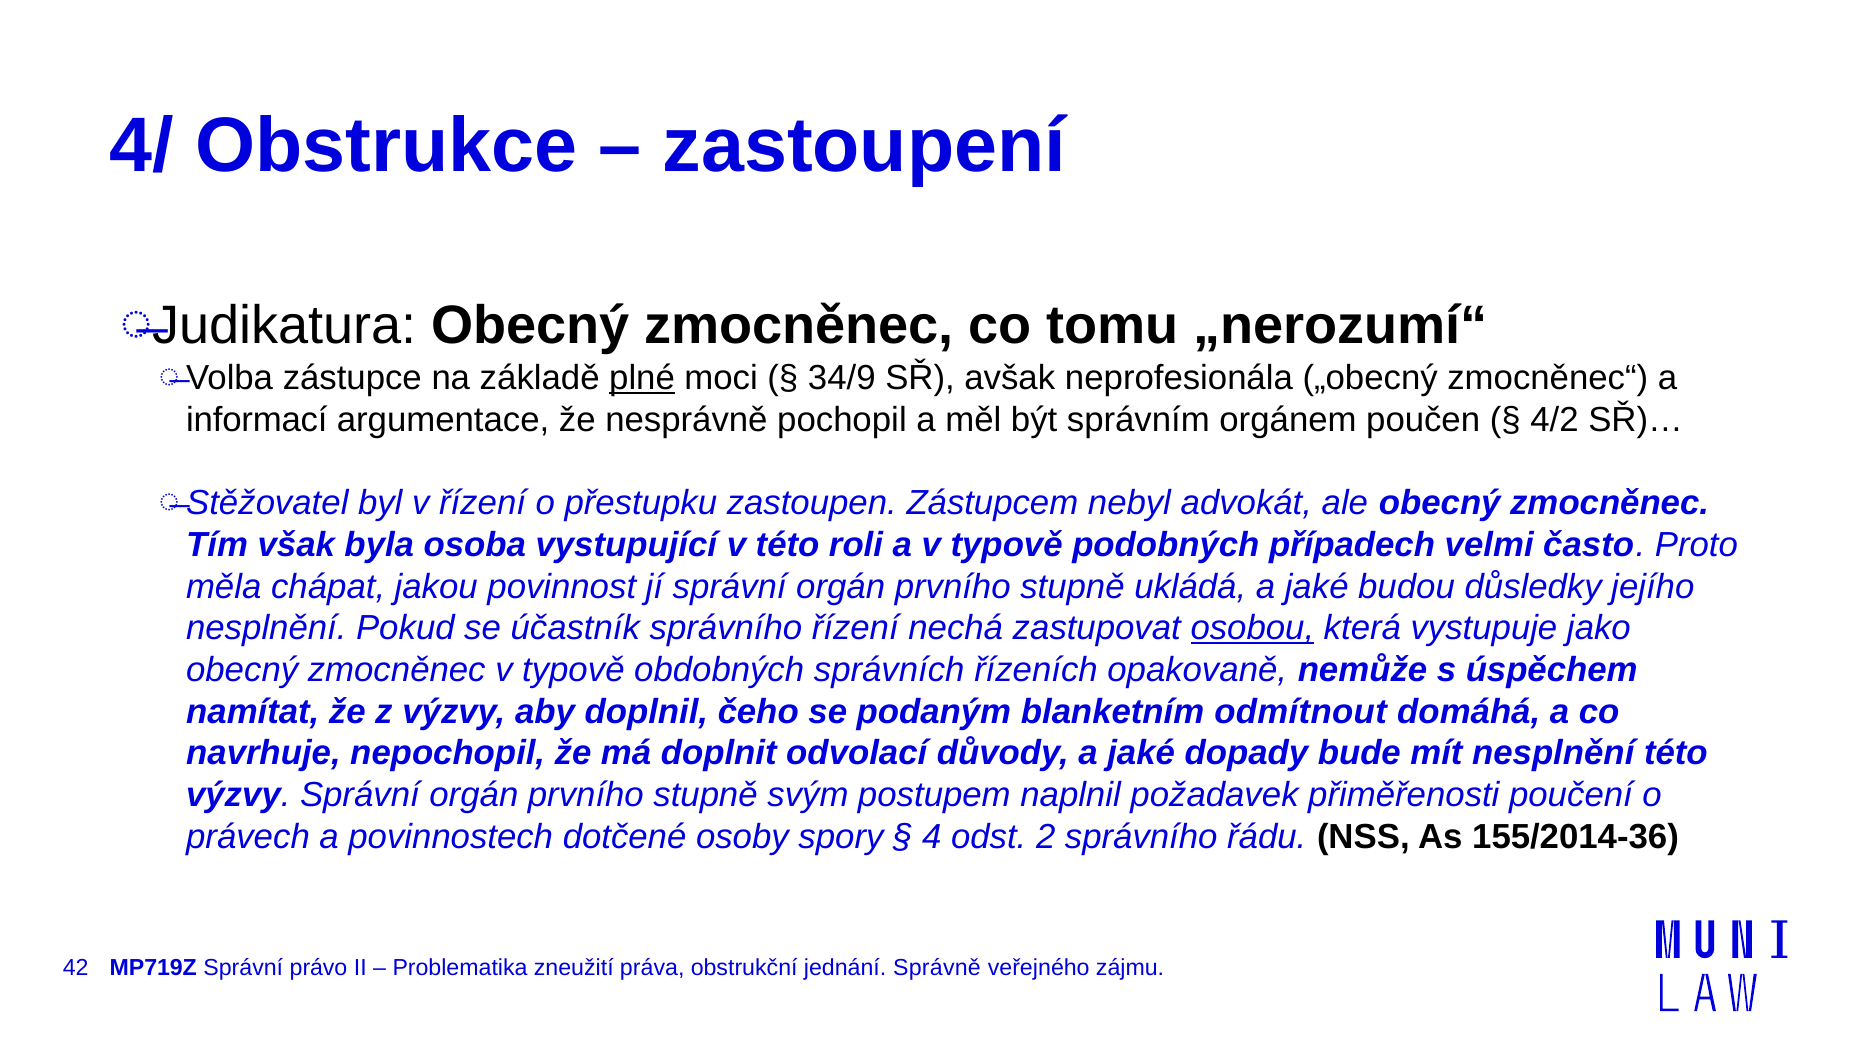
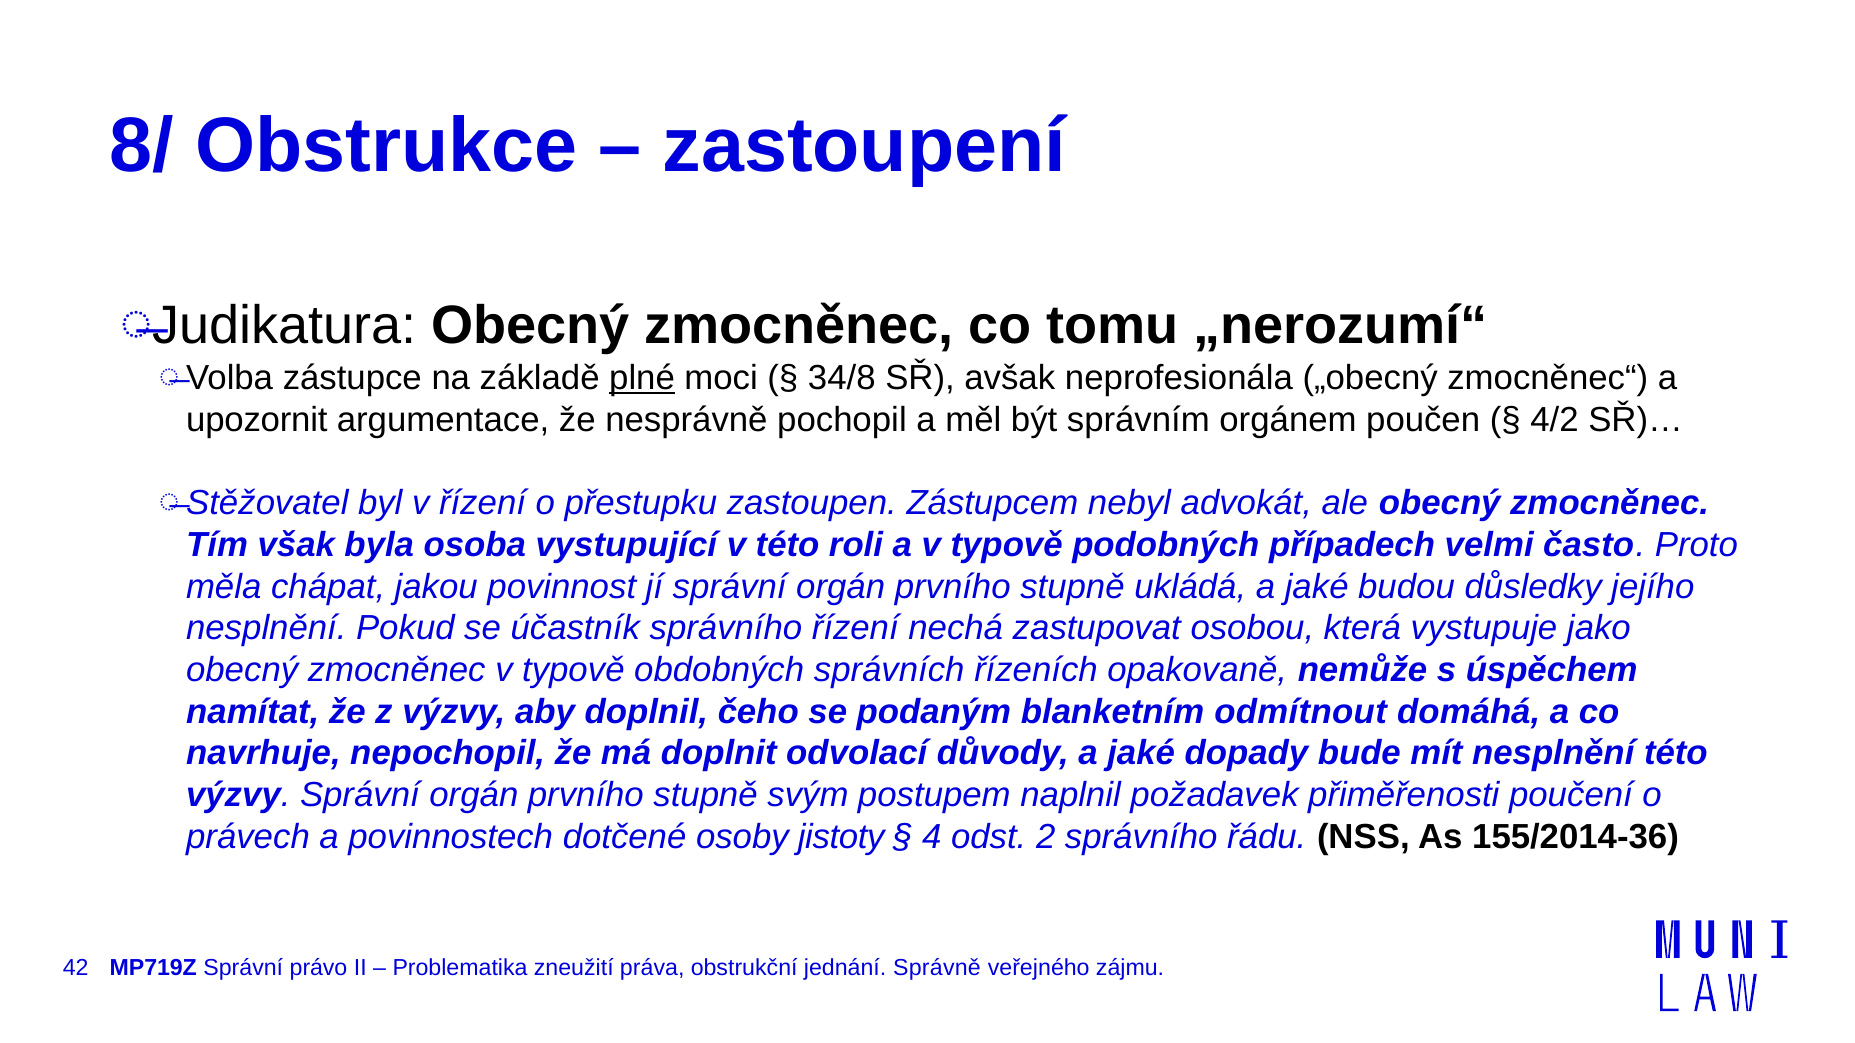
4/: 4/ -> 8/ (142, 146)
34/9: 34/9 -> 34/8 (842, 378)
informací: informací -> upozornit (257, 420)
osobou underline: present -> none (1252, 629)
spory: spory -> jistoty (841, 837)
